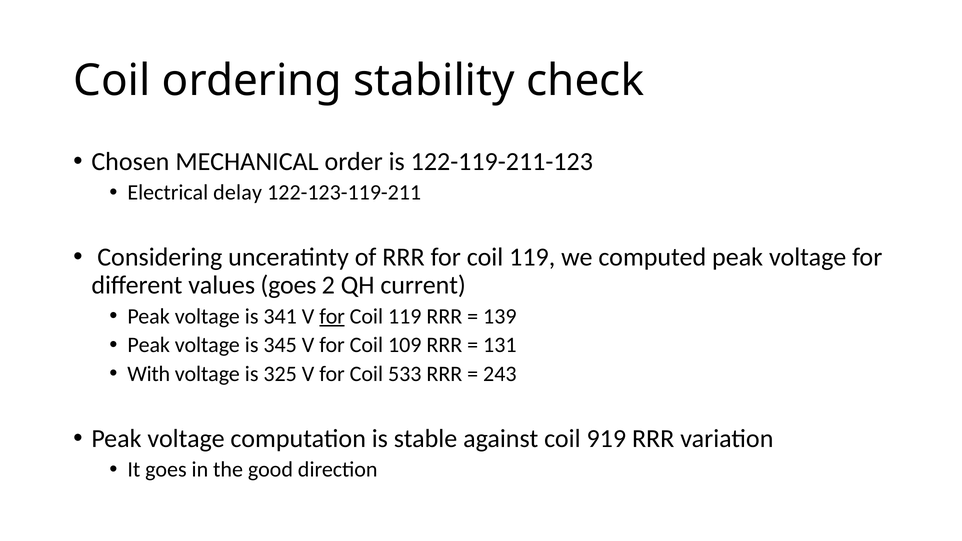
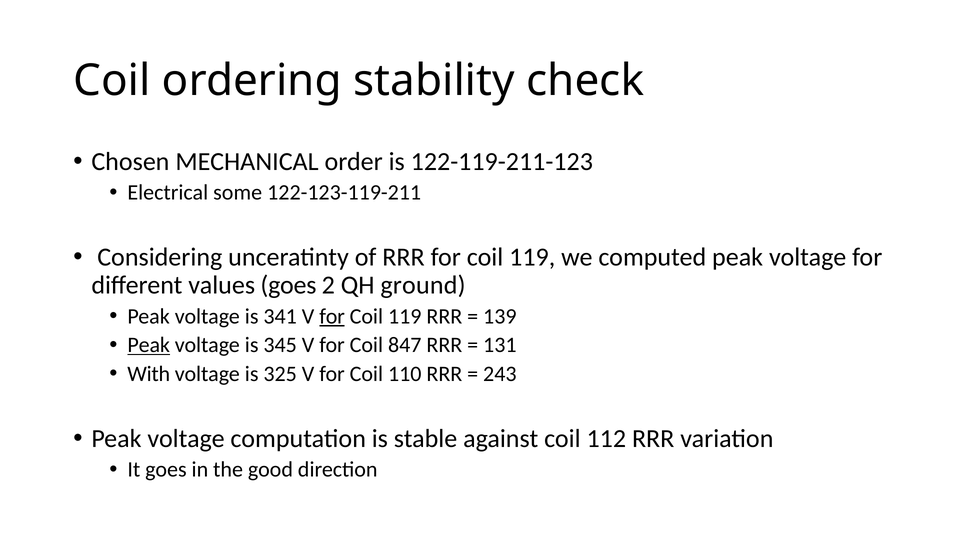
delay: delay -> some (238, 193)
current: current -> ground (423, 285)
Peak underline: none -> present (149, 345)
109: 109 -> 847 (405, 345)
533: 533 -> 110 (405, 374)
919: 919 -> 112 (606, 439)
